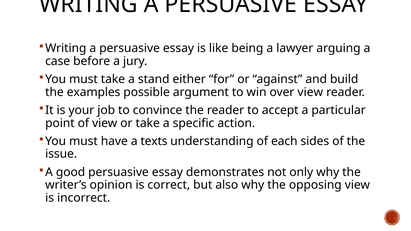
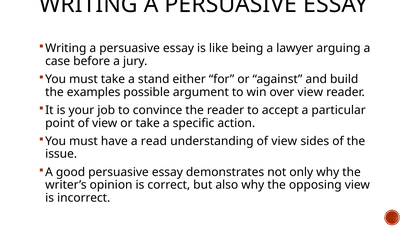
texts: texts -> read (154, 141)
understanding of each: each -> view (284, 141)
